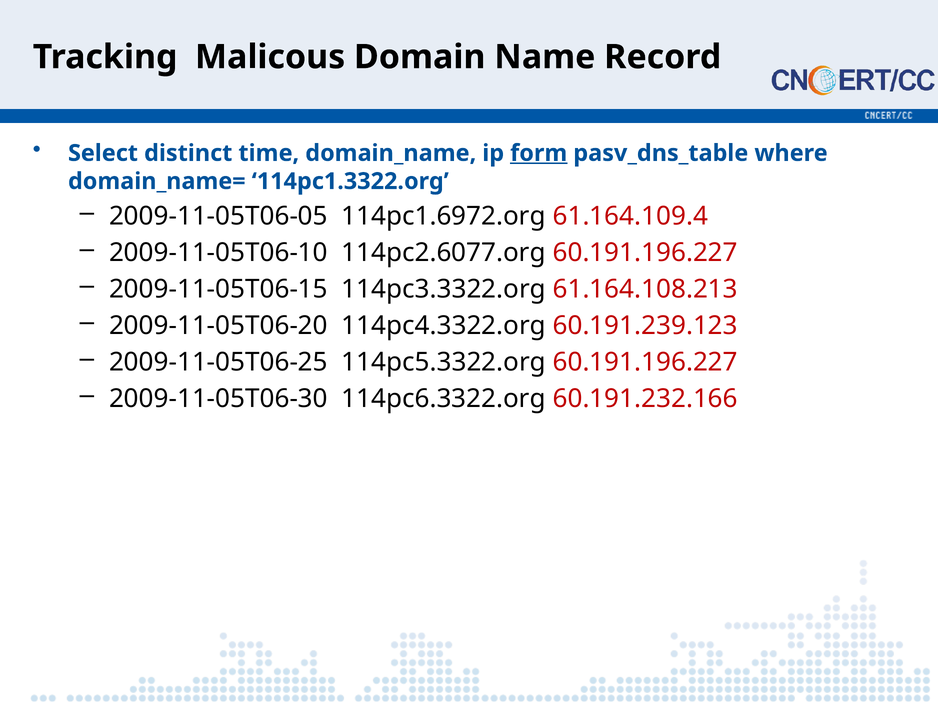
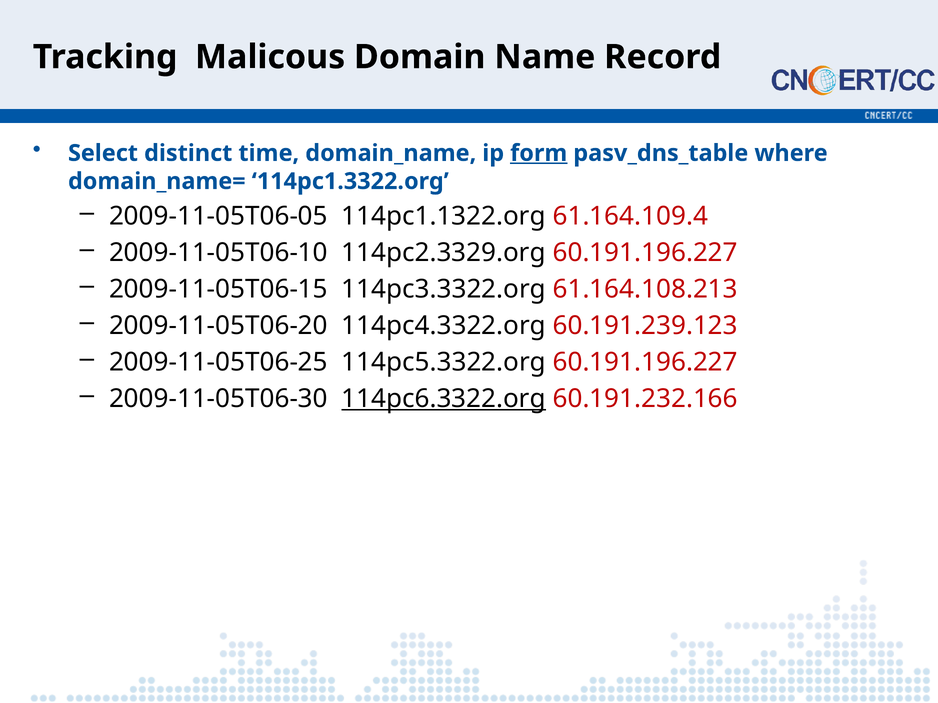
114pc1.6972.org: 114pc1.6972.org -> 114pc1.1322.org (444, 217)
114pc2.6077.org: 114pc2.6077.org -> 114pc2.3329.org (444, 253)
114pc6.3322.org underline: none -> present (444, 399)
